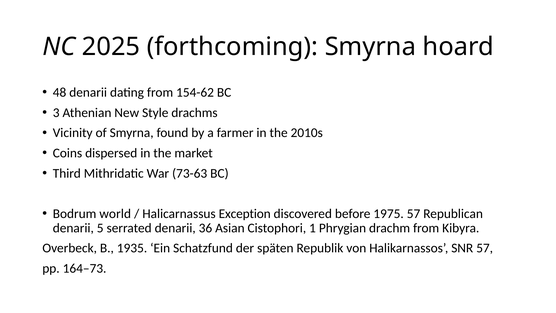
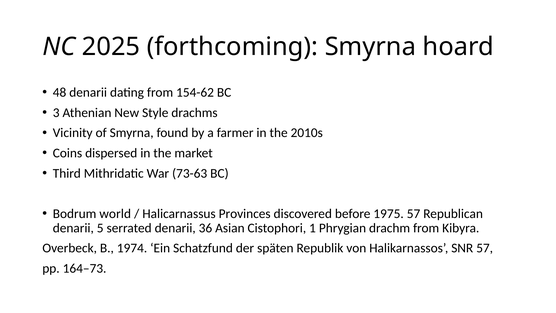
Exception: Exception -> Provinces (245, 213)
1935: 1935 -> 1974 (132, 248)
